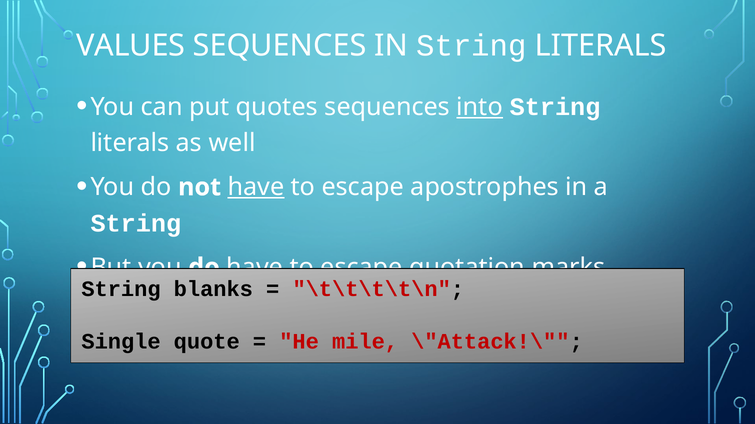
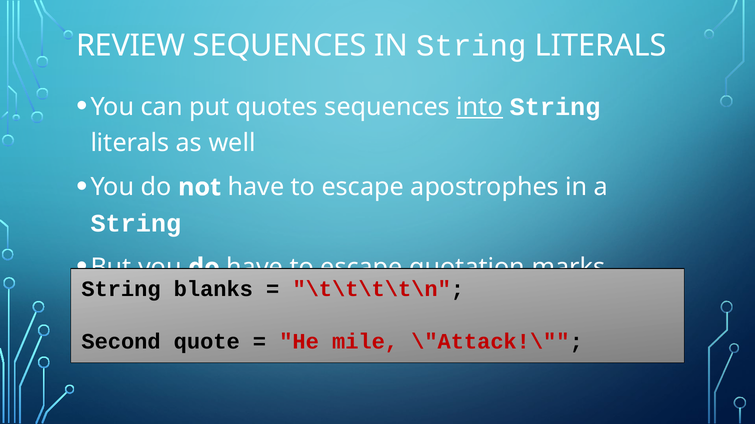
VALUES: VALUES -> REVIEW (131, 46)
have underline: present -> none (256, 187)
Single: Single -> Second (121, 342)
